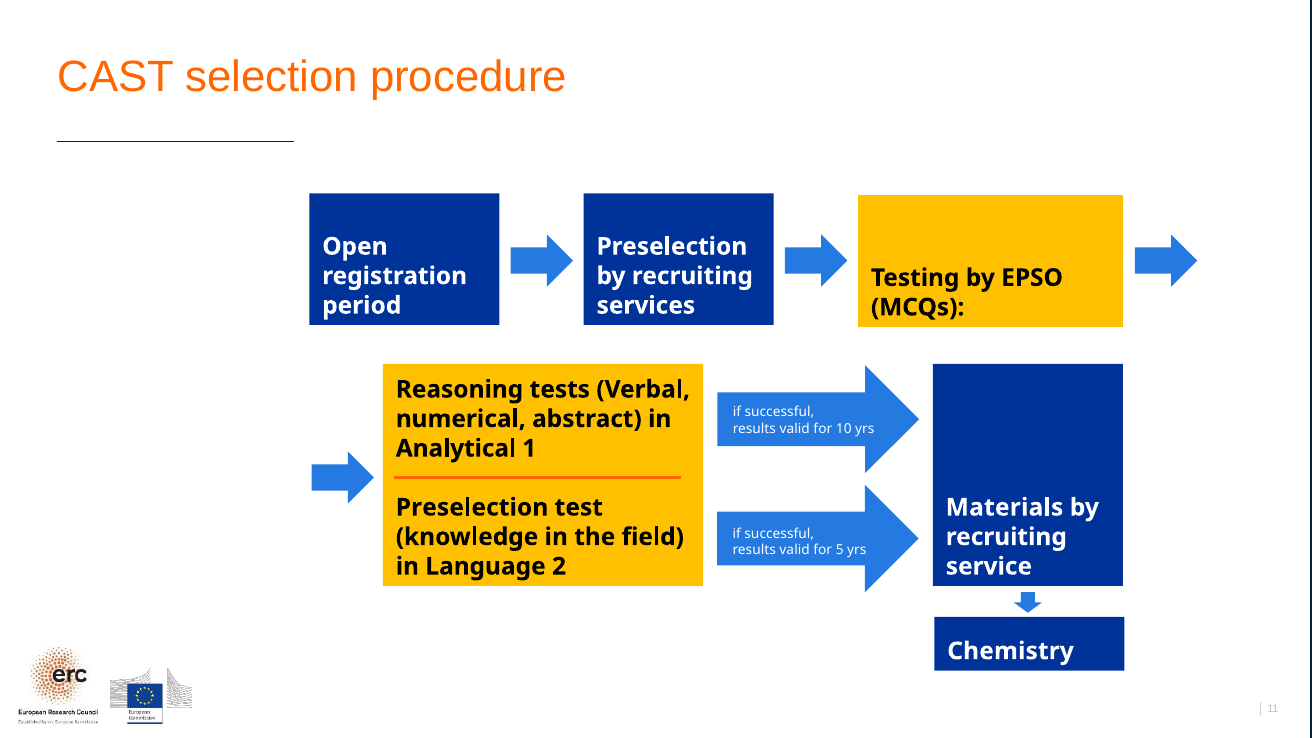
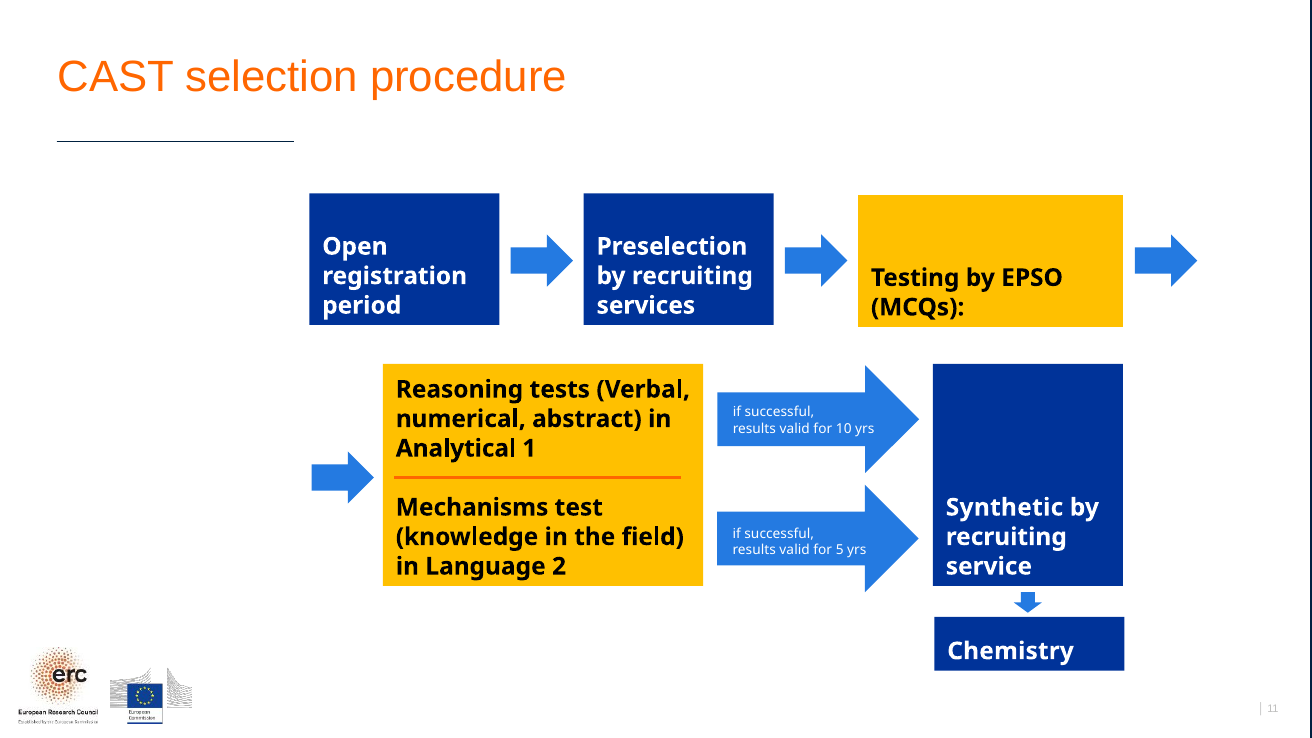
Preselection: Preselection -> Mechanisms (472, 507)
Materials: Materials -> Synthetic (1005, 507)
